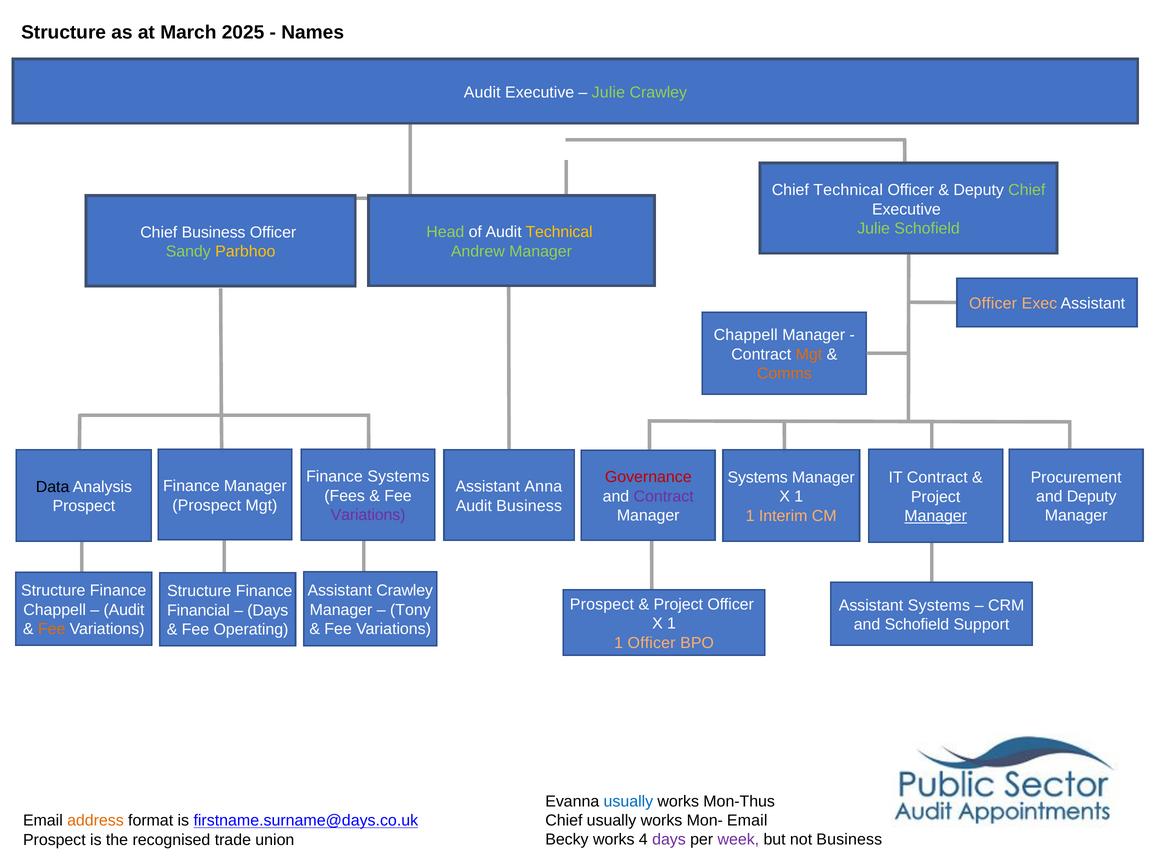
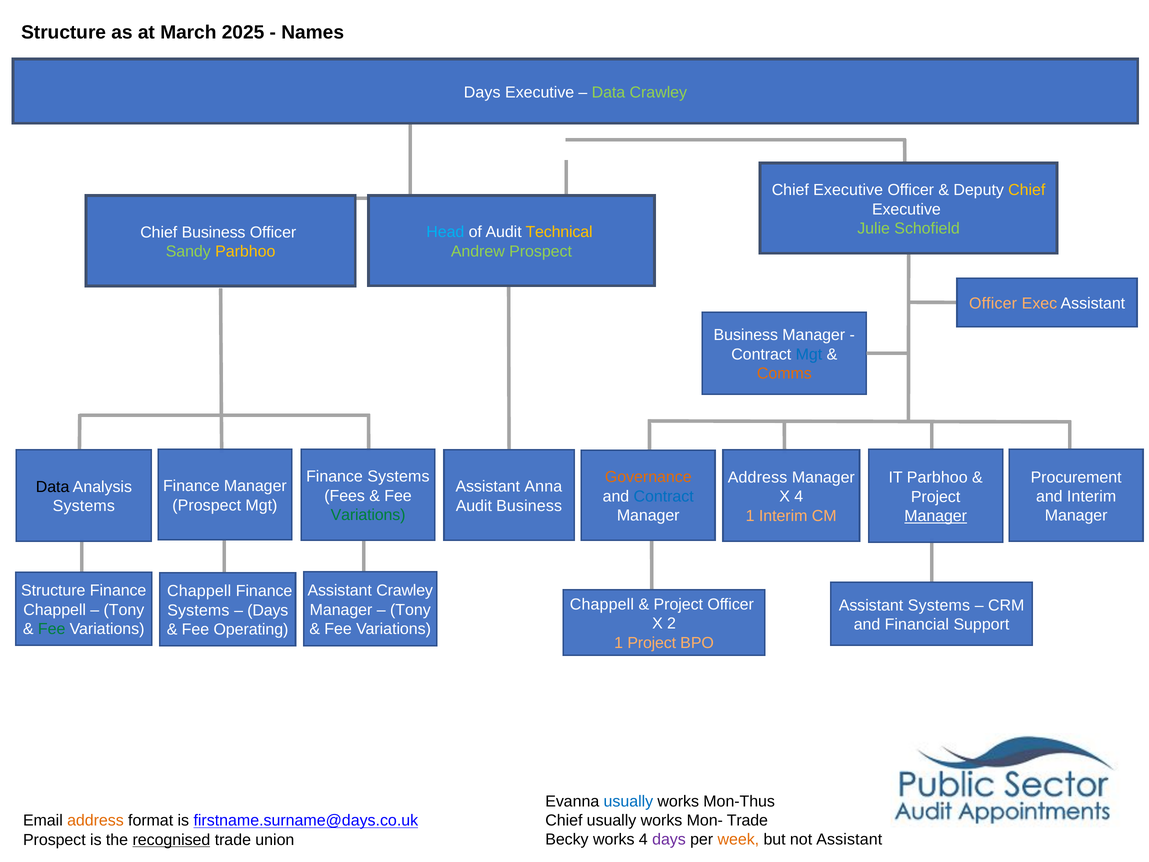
Audit: Audit -> Days (482, 92)
Julie: Julie -> Data (608, 92)
Technical: Technical -> Executive (848, 190)
Chief colour: light green -> yellow (1027, 190)
Head colour: light green -> light blue (445, 232)
Andrew Manager: Manager -> Prospect (541, 251)
Chappell: Chappell -> Business (746, 335)
Mgt colour: orange -> blue (809, 354)
Governance colour: red -> orange (648, 477)
Systems: Systems -> Address (758, 477)
IT Contract: Contract -> Parbhoo (937, 478)
Contract colour: purple -> blue (664, 496)
and Deputy: Deputy -> Interim (1092, 496)
1: 1 -> 4 (799, 496)
Prospect: Prospect -> Systems (84, 506)
Variations colour: purple -> green (368, 515)
Structure: Structure -> Chappell (199, 591)
Prospect: Prospect -> Chappell (602, 604)
Audit: Audit -> Tony (124, 610)
Financial: Financial -> Systems (198, 610)
1: 1 -> 2 (672, 623)
and Schofield: Schofield -> Financial (917, 624)
Fee colour: orange -> green (52, 629)
1 Officer: Officer -> Project (652, 643)
Mon- Email: Email -> Trade (747, 820)
week colour: purple -> orange (738, 839)
not Business: Business -> Assistant (849, 839)
recognised underline: none -> present (171, 840)
